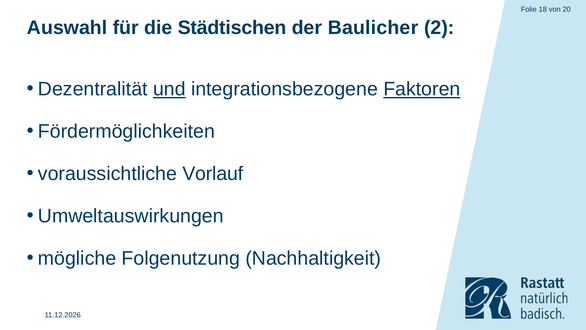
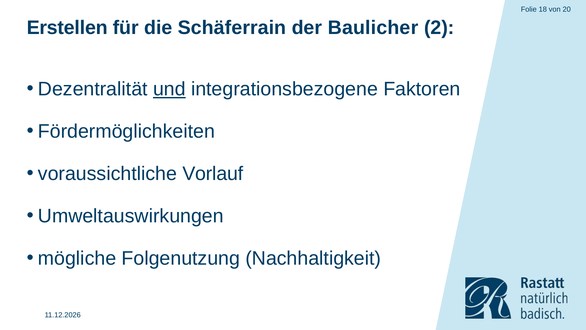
Auswahl: Auswahl -> Erstellen (67, 28)
Städtischen: Städtischen -> Schäferrain (232, 28)
Faktoren underline: present -> none (422, 89)
